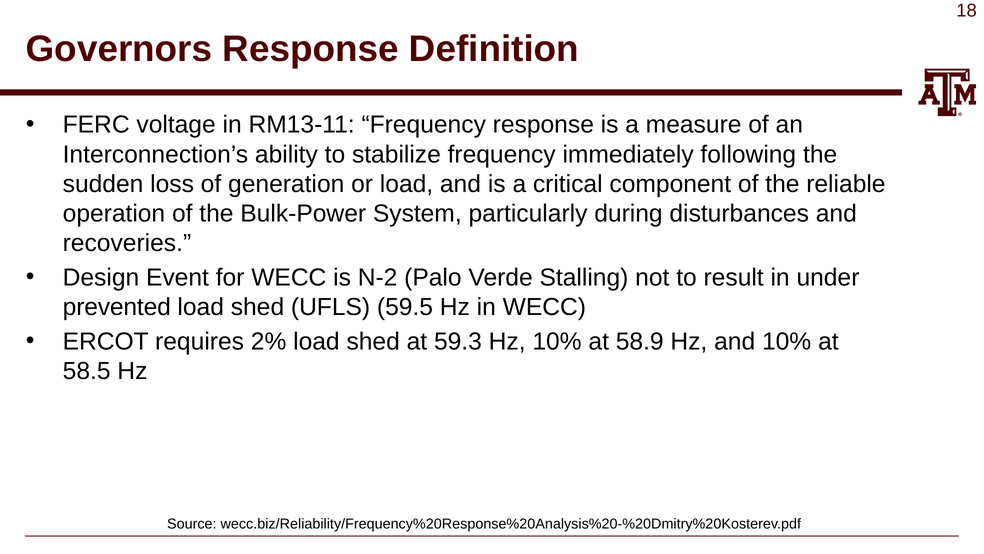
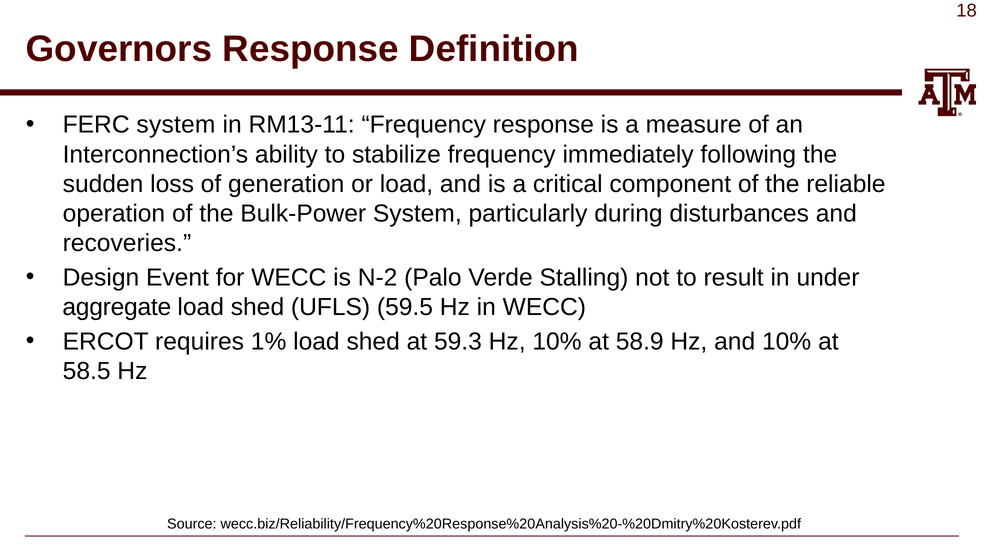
FERC voltage: voltage -> system (176, 125)
prevented: prevented -> aggregate (117, 307)
2%: 2% -> 1% (269, 341)
